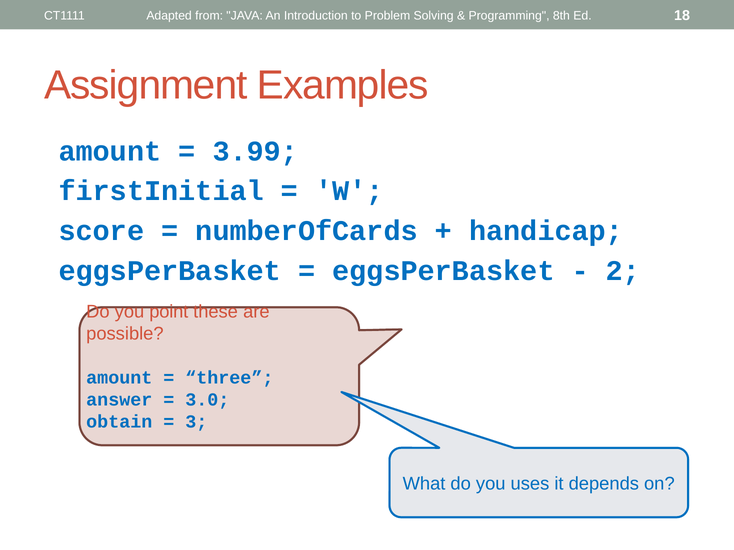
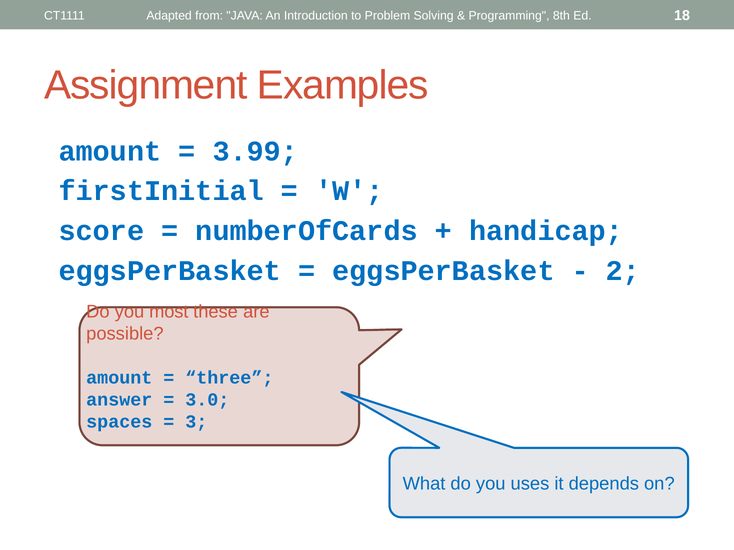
point: point -> most (169, 312)
obtain: obtain -> spaces (119, 422)
